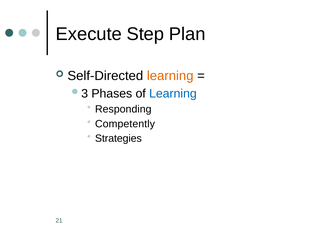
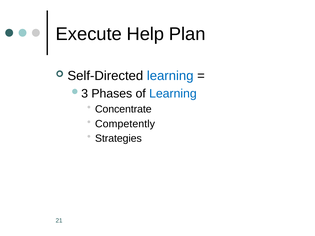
Step: Step -> Help (145, 34)
learning colour: orange -> blue (170, 76)
Responding: Responding -> Concentrate (123, 109)
